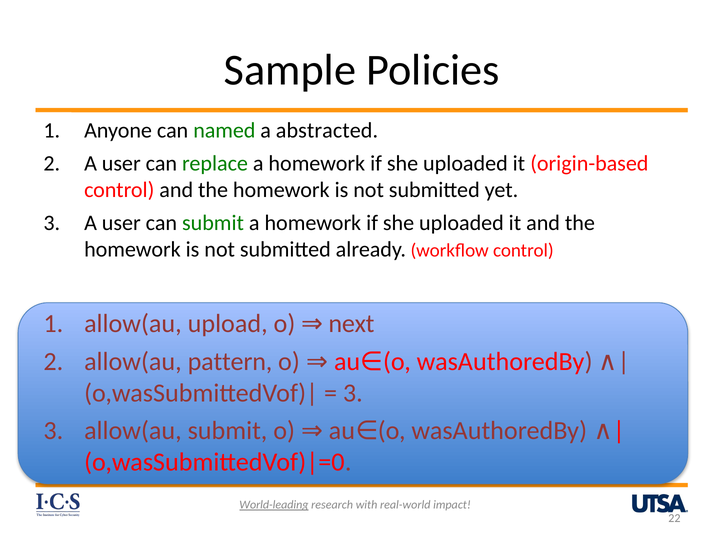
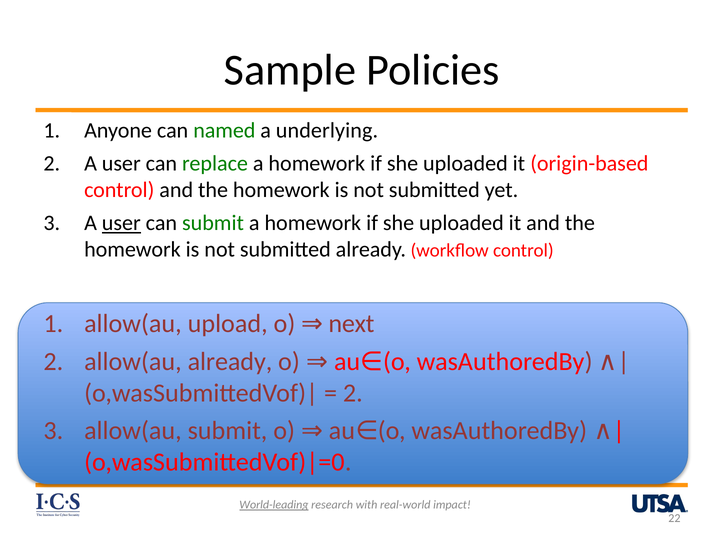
abstracted: abstracted -> underlying (327, 131)
user underline: none -> present (121, 223)
allow(au pattern: pattern -> already (230, 362)
3: 3 -> 2 (353, 393)
